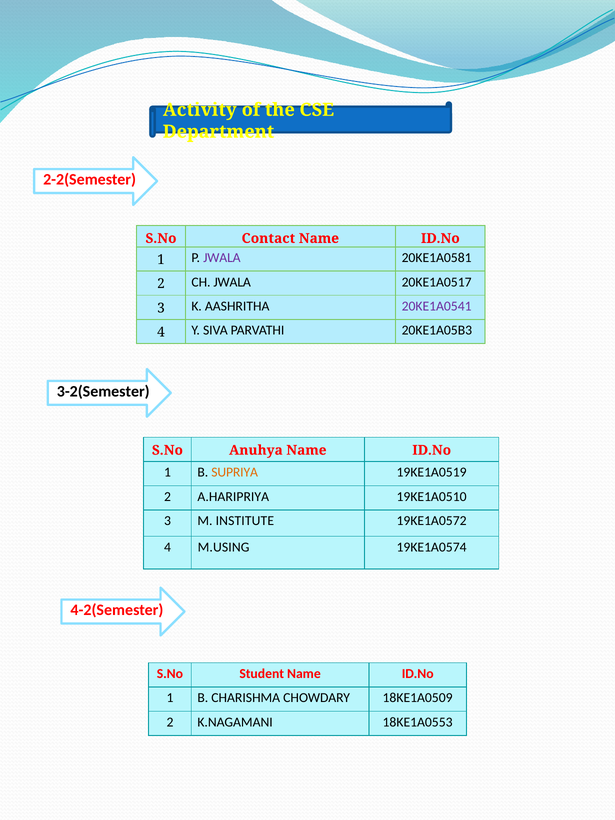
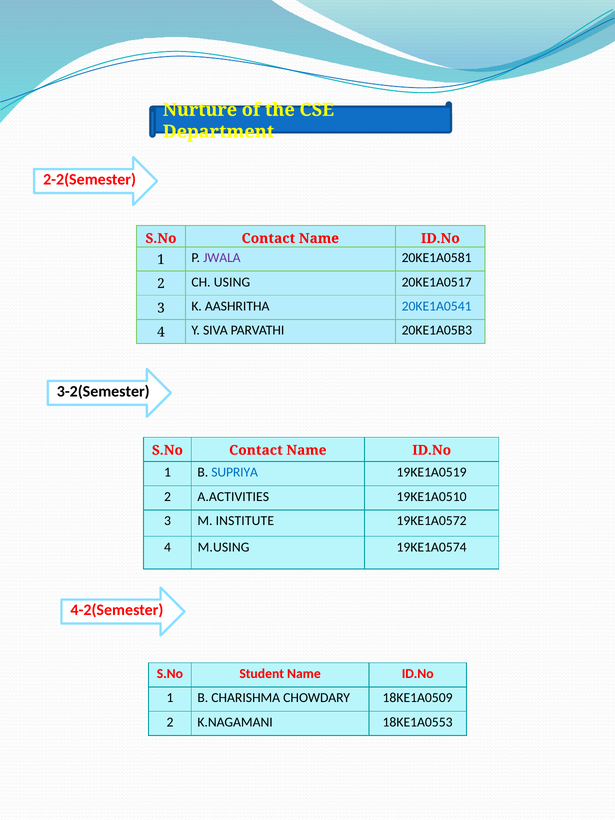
Activity: Activity -> Nurture (200, 110)
CH JWALA: JWALA -> USING (232, 282)
20KE1A0541 colour: purple -> blue (437, 306)
Anuhya: Anuhya -> Contact (256, 450)
SUPRIYA colour: orange -> blue (235, 472)
A.HARIPRIYA: A.HARIPRIYA -> A.ACTIVITIES (233, 497)
